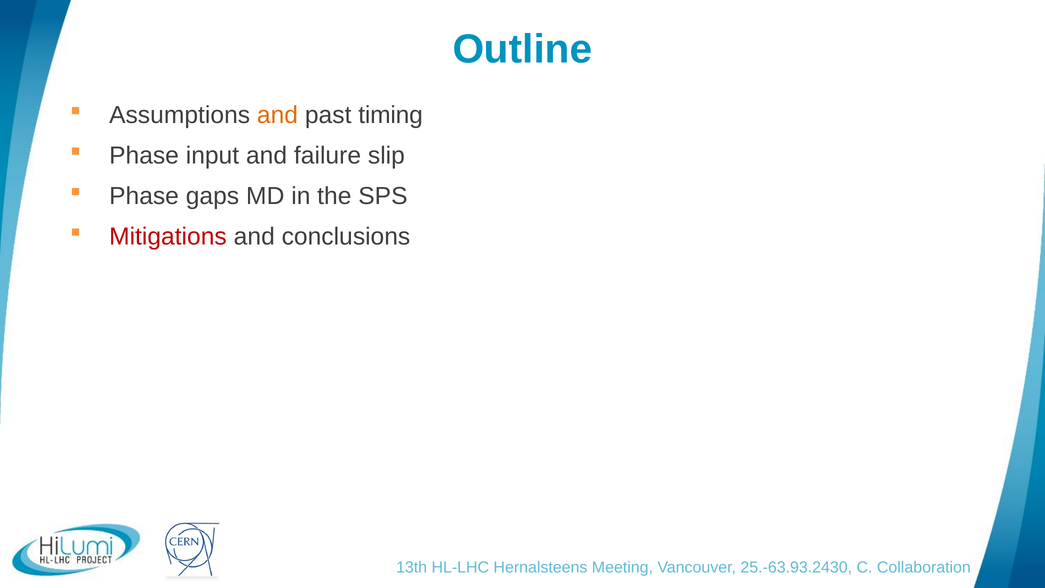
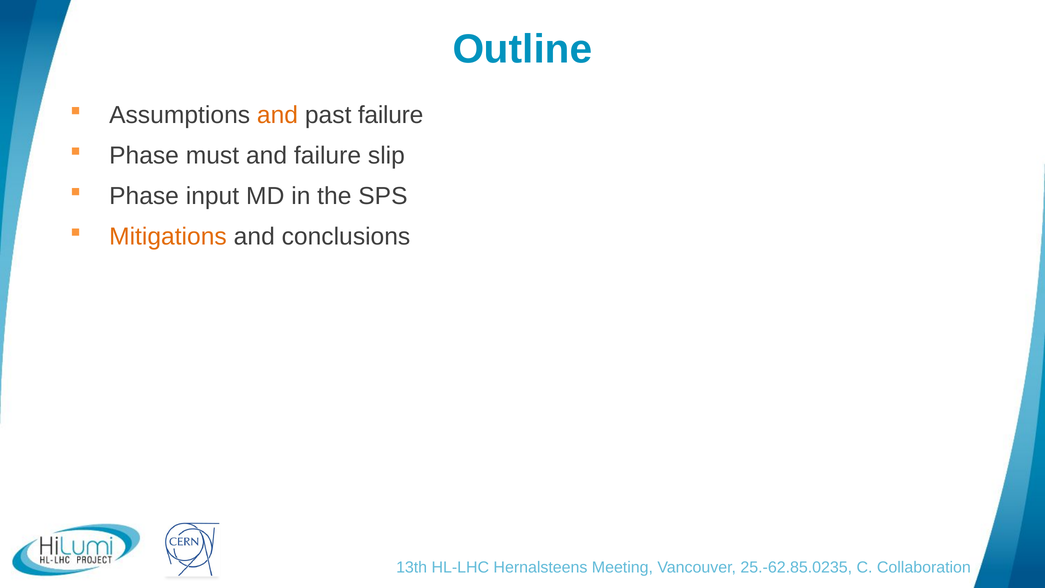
past timing: timing -> failure (391, 115)
input: input -> must (212, 156)
gaps: gaps -> input (212, 196)
Mitigations colour: red -> orange (168, 237)
25.-63.93.2430: 25.-63.93.2430 -> 25.-62.85.0235 (796, 567)
